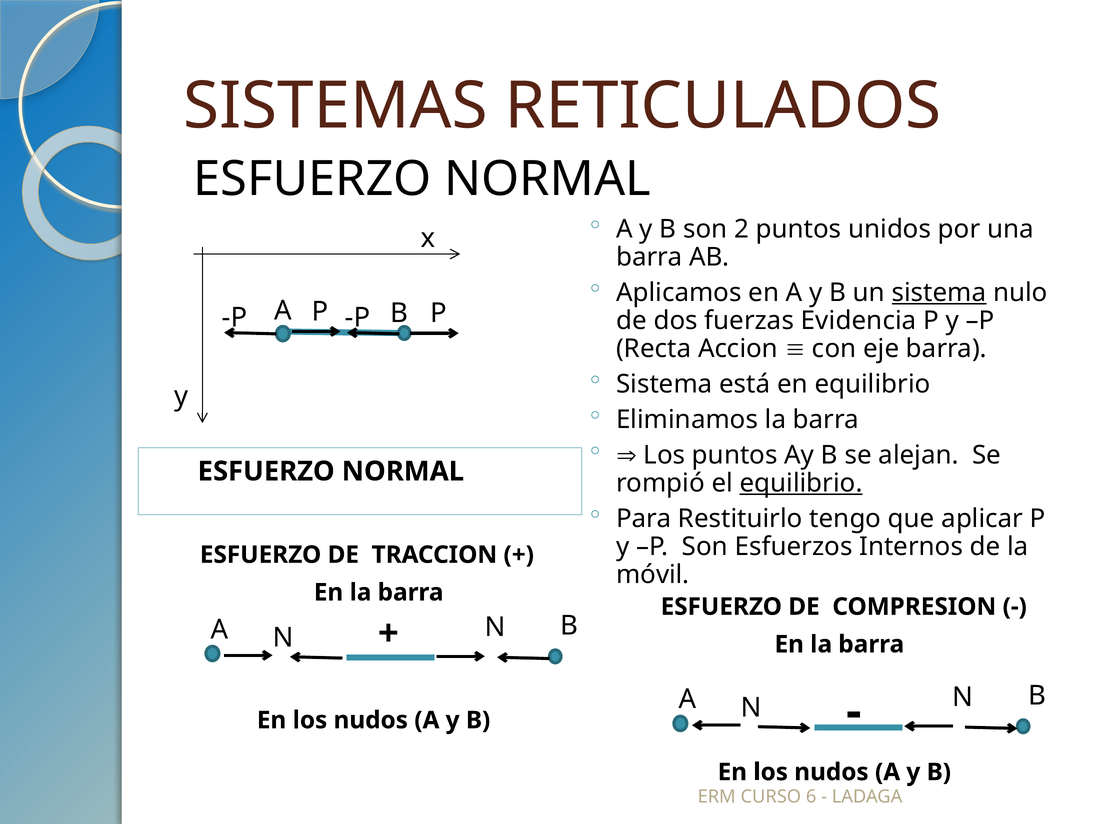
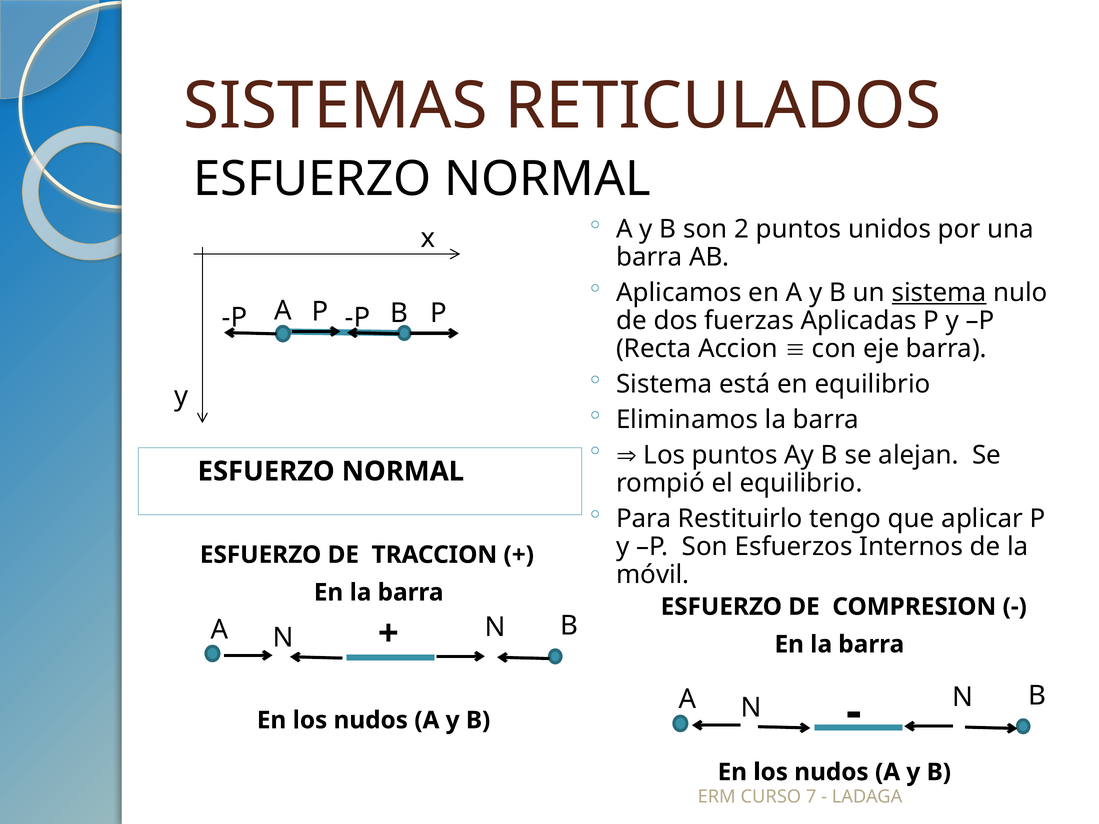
Evidencia: Evidencia -> Aplicadas (859, 321)
equilibrio underline: present -> none (801, 483)
6: 6 -> 7 (811, 797)
